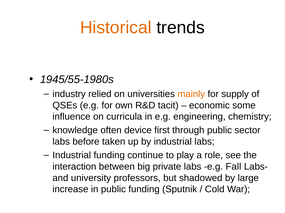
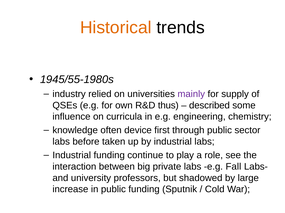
mainly colour: orange -> purple (191, 94)
tacit: tacit -> thus (168, 106)
economic: economic -> described (209, 106)
